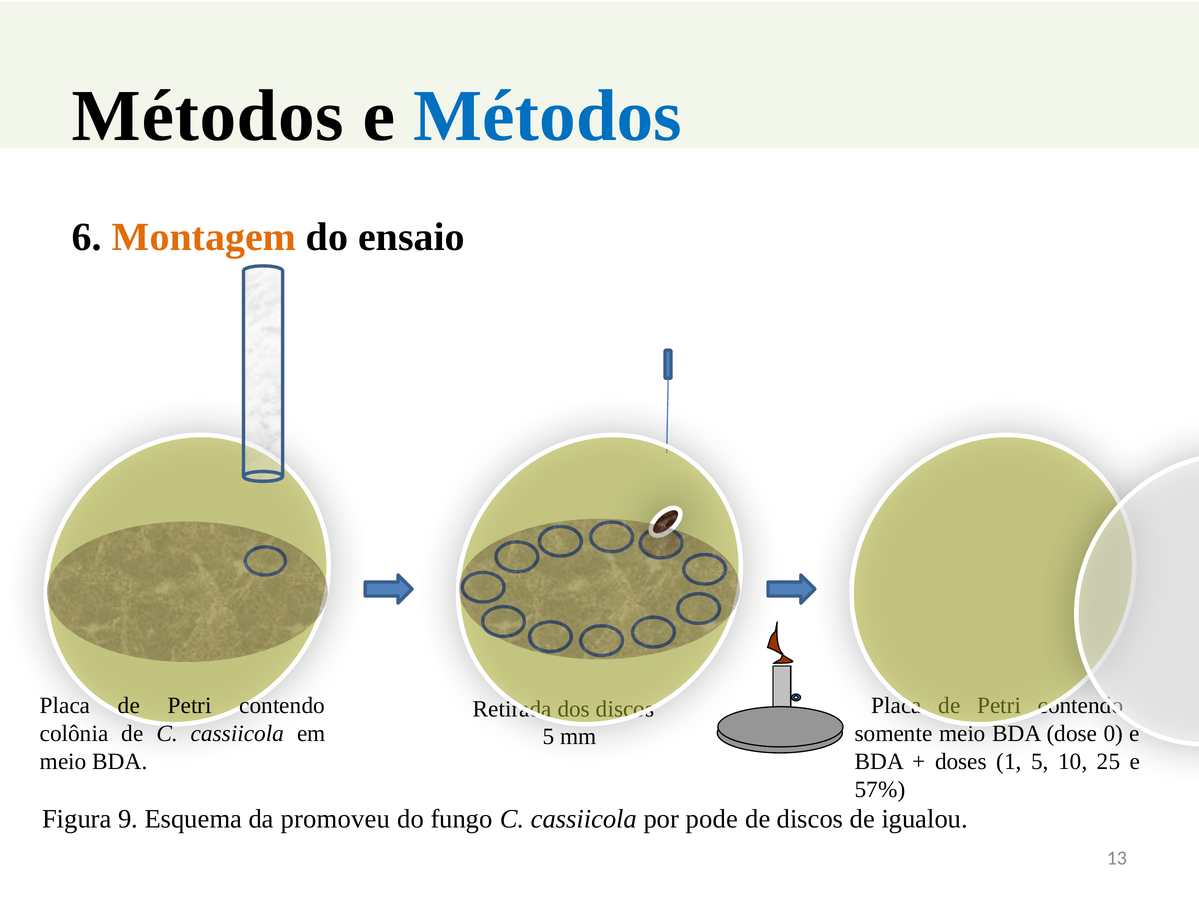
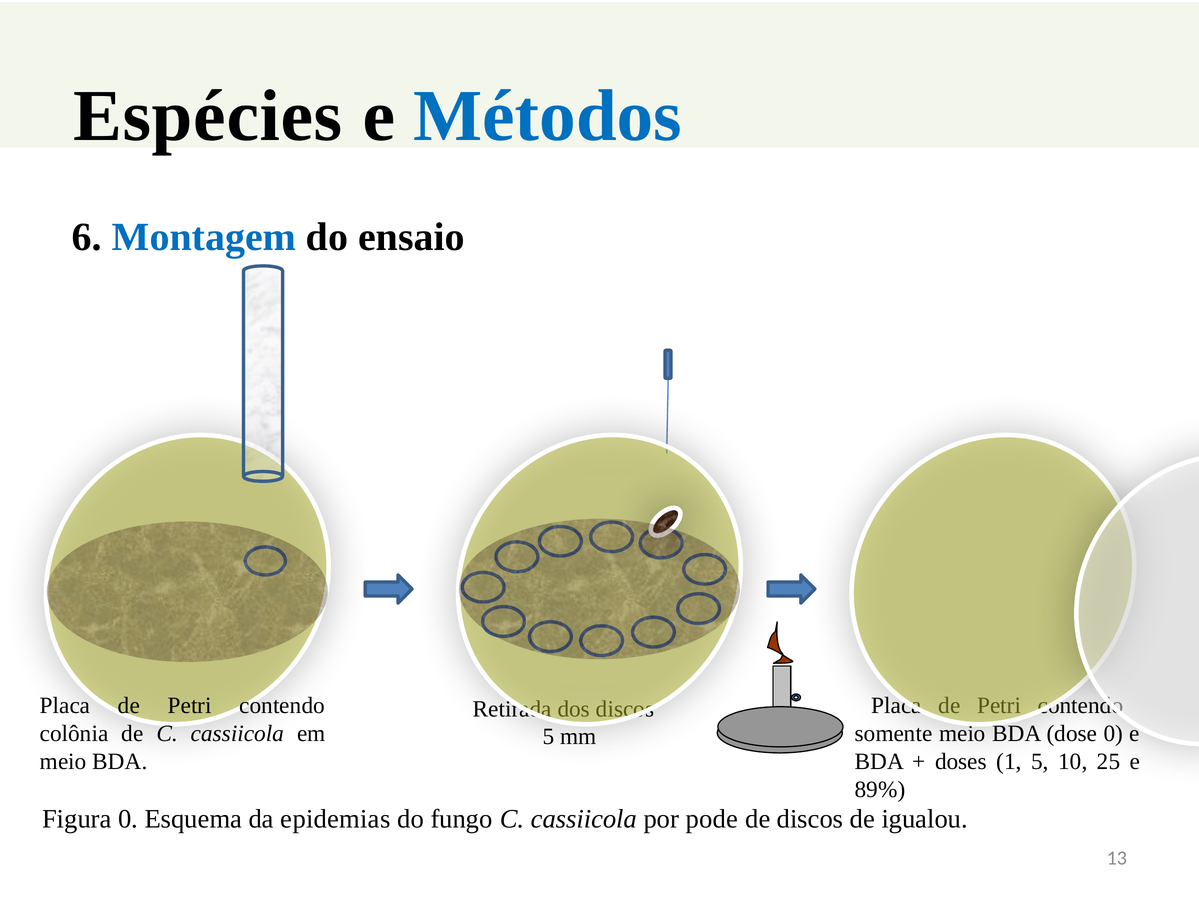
Métodos: Métodos -> Espécies (208, 116)
Montagem colour: orange -> blue (204, 237)
57%: 57% -> 89% (880, 790)
Figura 9: 9 -> 0 (128, 819)
promoveu: promoveu -> epidemias (335, 819)
